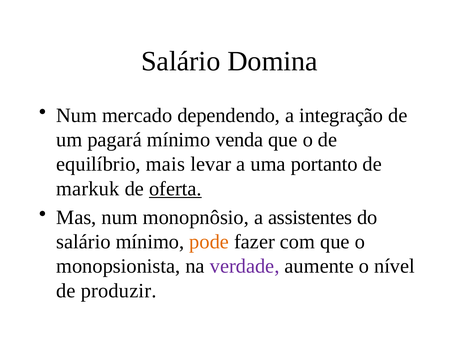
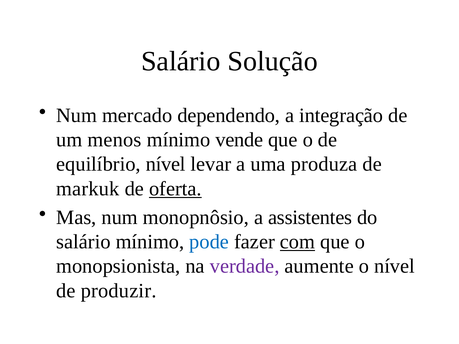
Domina: Domina -> Solução (273, 61)
pagará: pagará -> menos (114, 140)
venda: venda -> vende (239, 140)
equilíbrio mais: mais -> nível (166, 164)
portanto: portanto -> produza (324, 164)
pode colour: orange -> blue (209, 242)
com underline: none -> present (297, 242)
